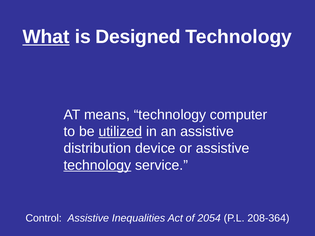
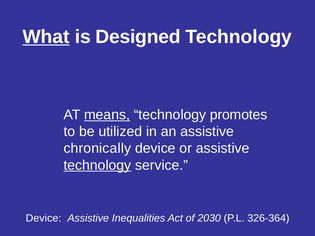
means underline: none -> present (107, 115)
computer: computer -> promotes (239, 115)
utilized underline: present -> none (120, 132)
distribution: distribution -> chronically (97, 149)
Control: Control -> Device (44, 218)
2054: 2054 -> 2030 (209, 218)
208-364: 208-364 -> 326-364 (268, 218)
